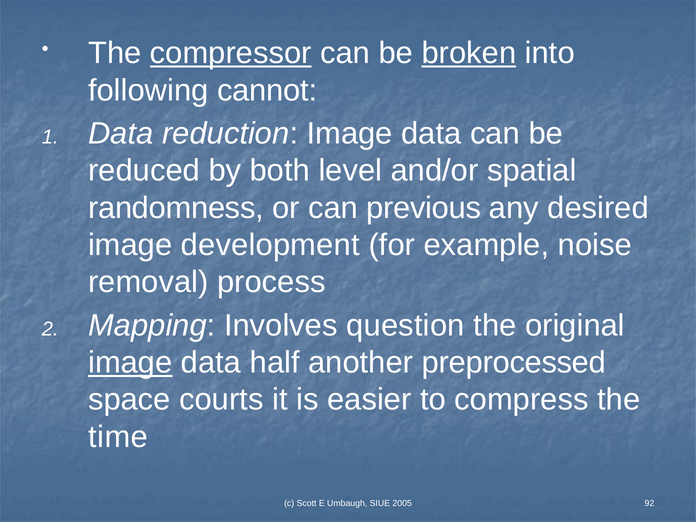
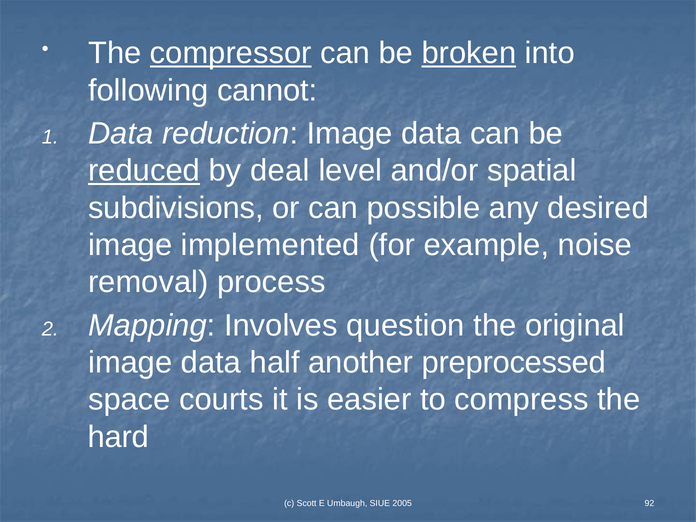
reduced underline: none -> present (144, 171)
both: both -> deal (280, 171)
randomness: randomness -> subdivisions (176, 208)
previous: previous -> possible (423, 208)
development: development -> implemented (270, 245)
image underline: present -> none (130, 363)
time: time -> hard (118, 437)
